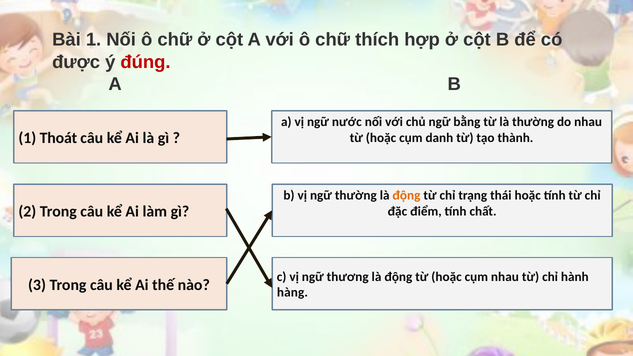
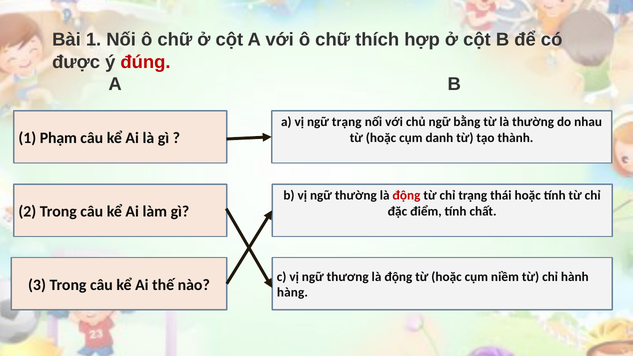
ngữ nước: nước -> trạng (347, 122)
Thoát: Thoát -> Phạm (58, 138)
động colour: orange -> red (406, 195)
cụm nhau: nhau -> niềm (505, 277)
